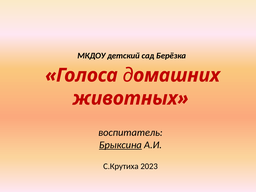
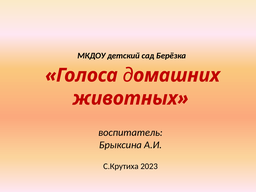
Брыксина underline: present -> none (120, 145)
